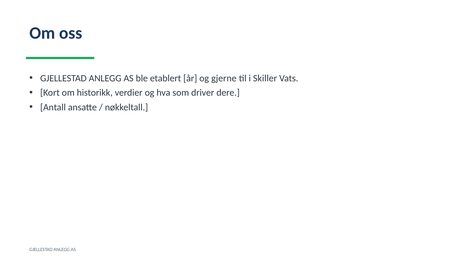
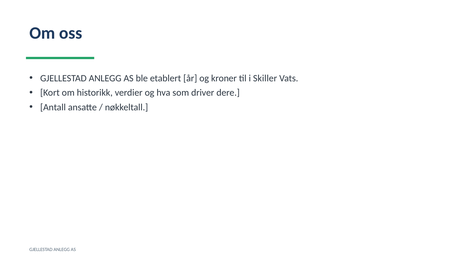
gjerne: gjerne -> kroner (224, 78)
